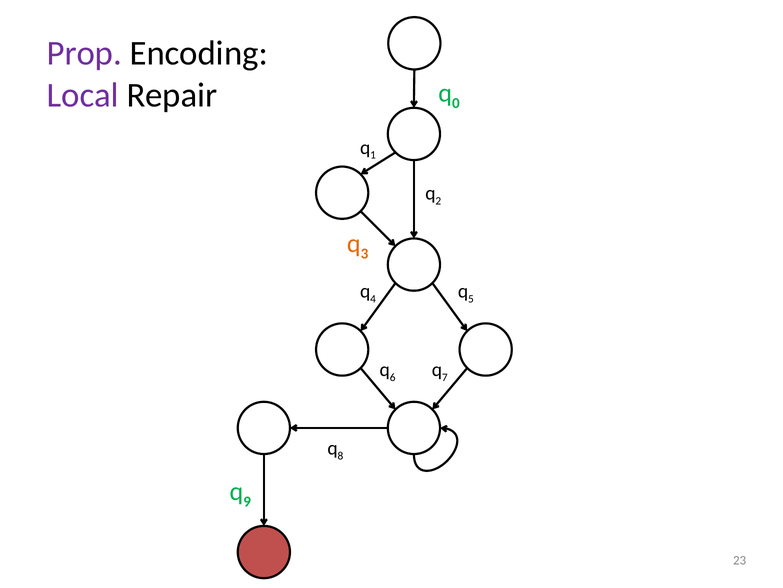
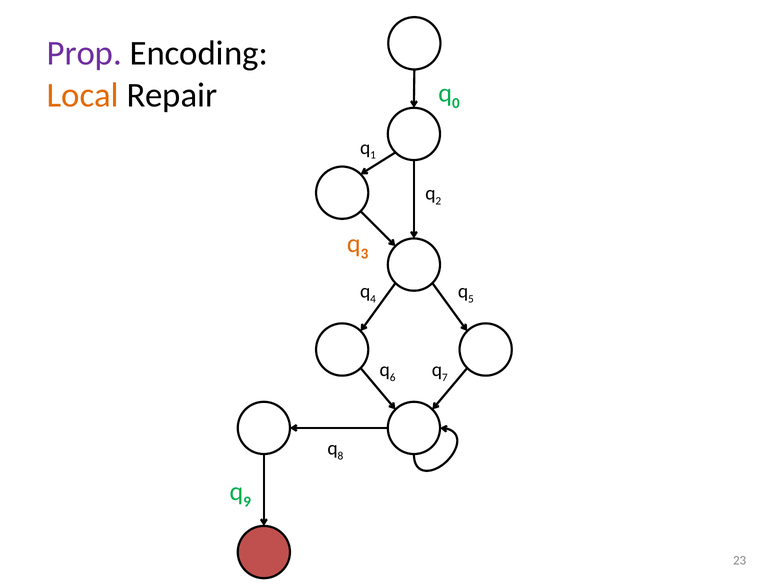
Local colour: purple -> orange (83, 95)
